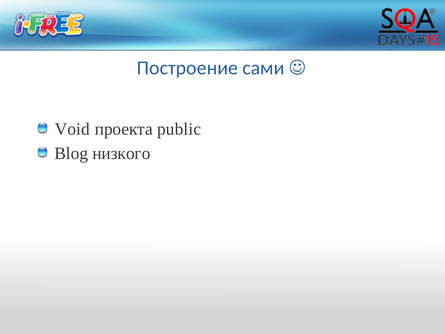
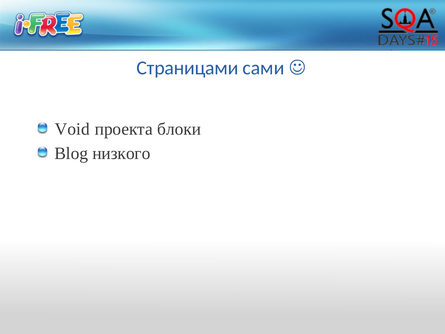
Построение: Построение -> Страницами (188, 68)
public: public -> блоки (179, 129)
